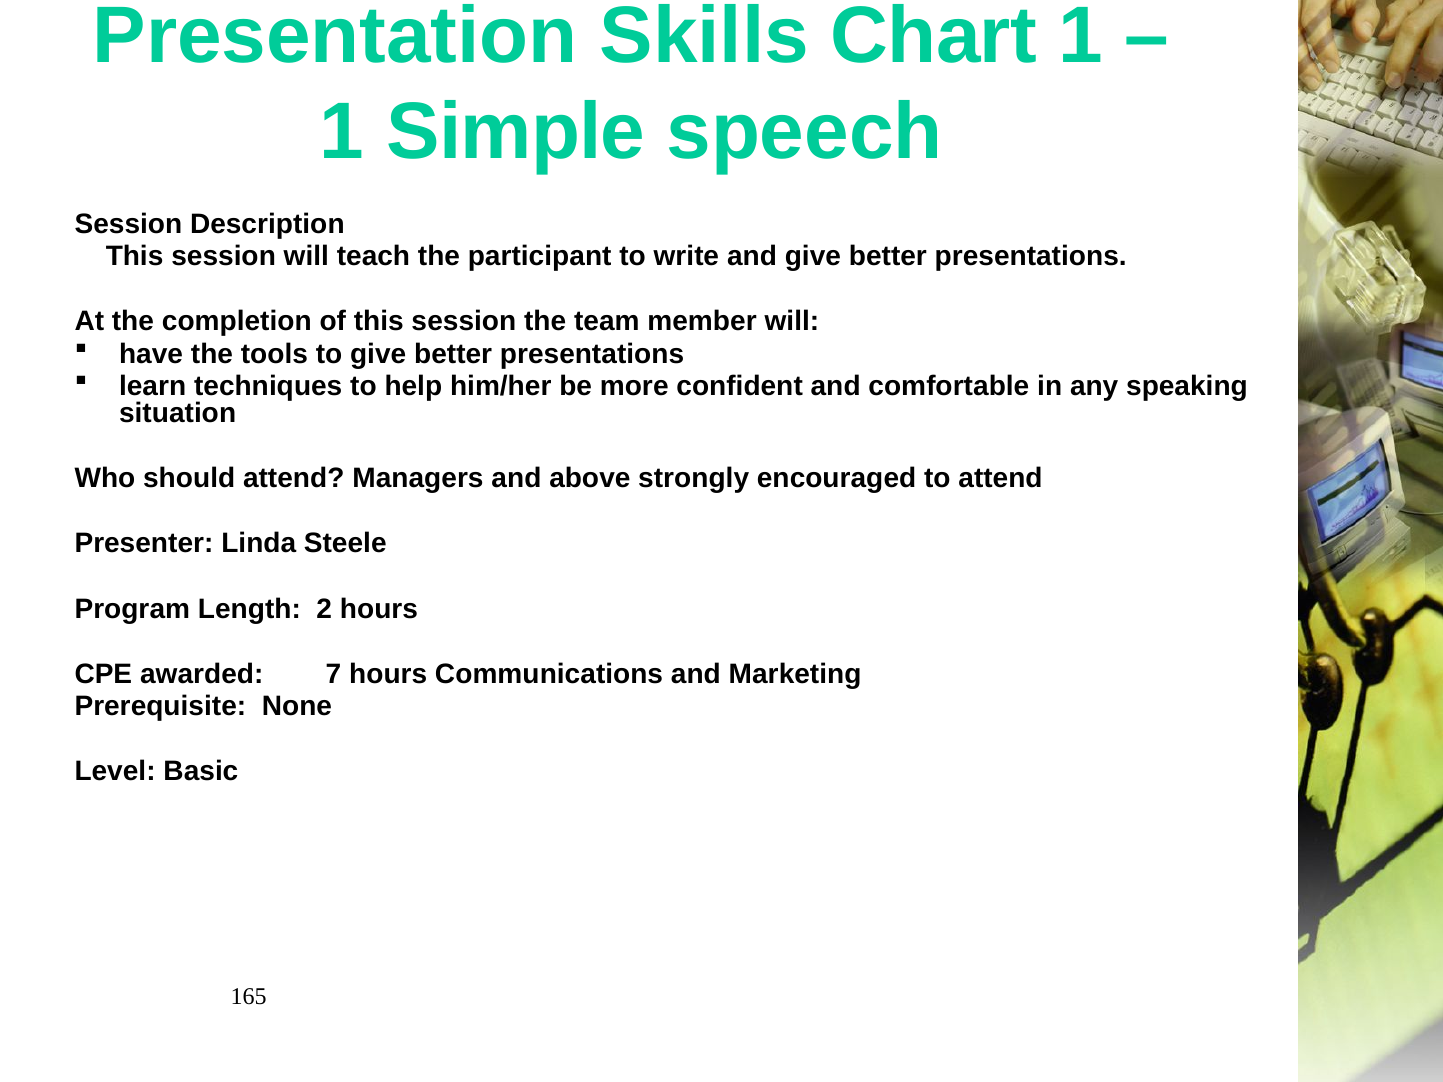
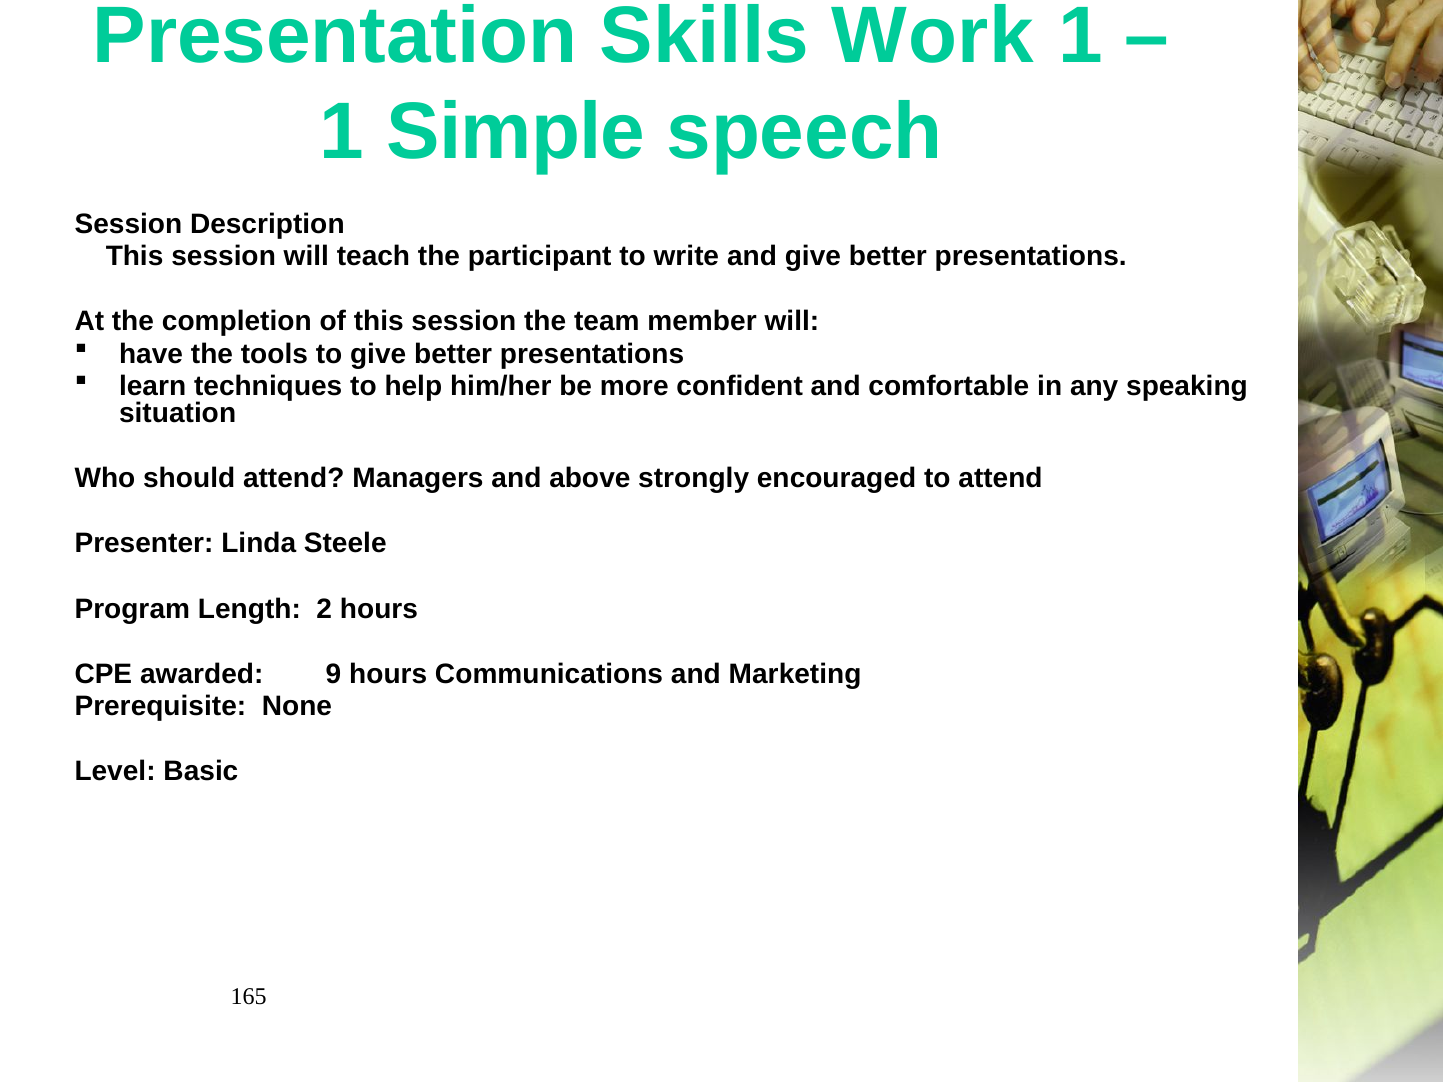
Chart: Chart -> Work (933, 36)
7: 7 -> 9 (334, 674)
